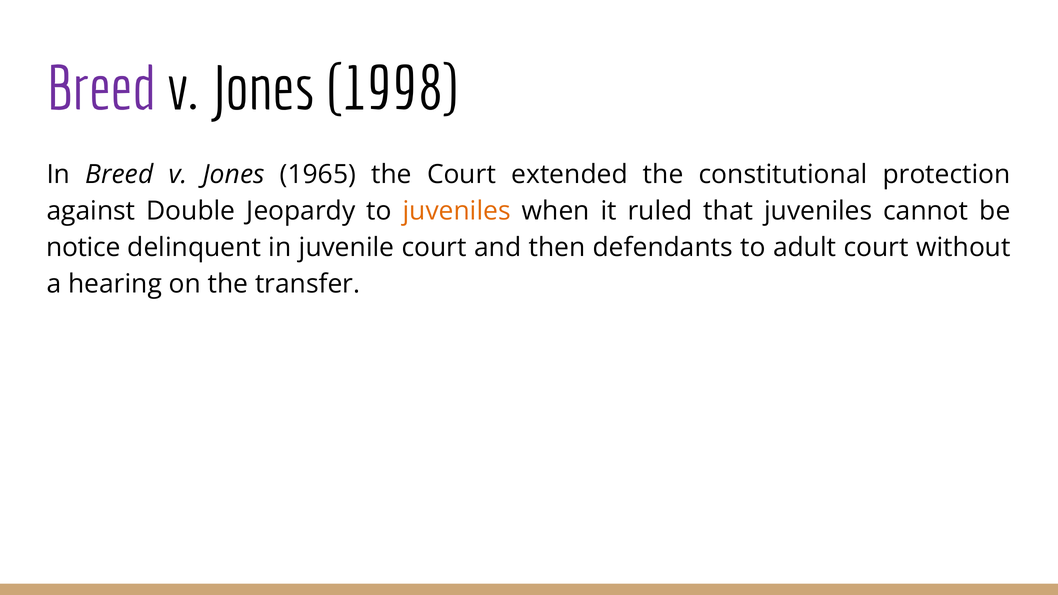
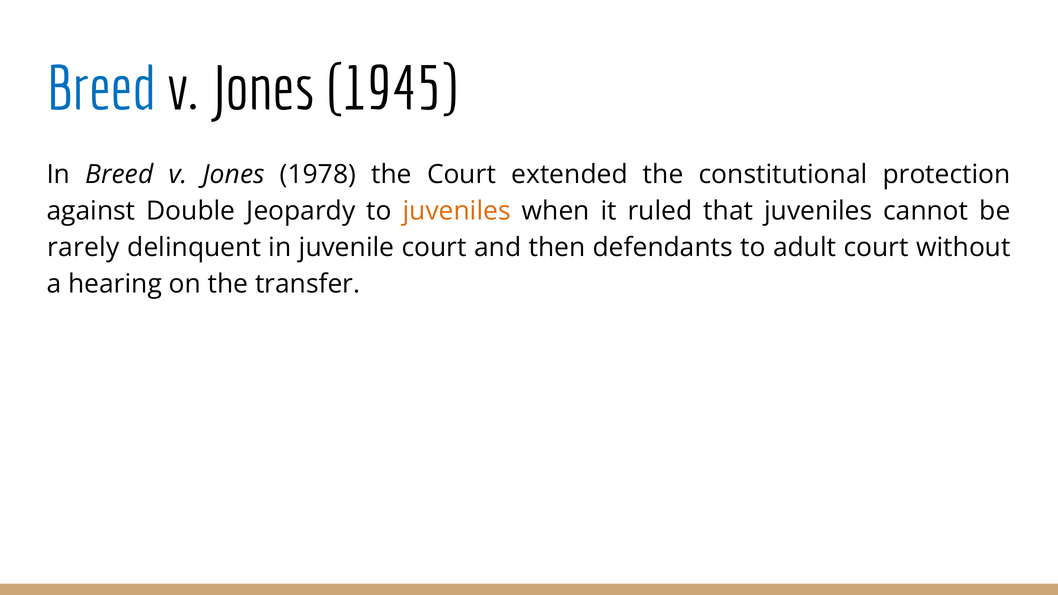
Breed colour: purple -> blue (101, 89)
1998: 1998 -> 1945 (393, 89)
1965: 1965 -> 1978 (318, 175)
notice: notice -> rarely (83, 248)
